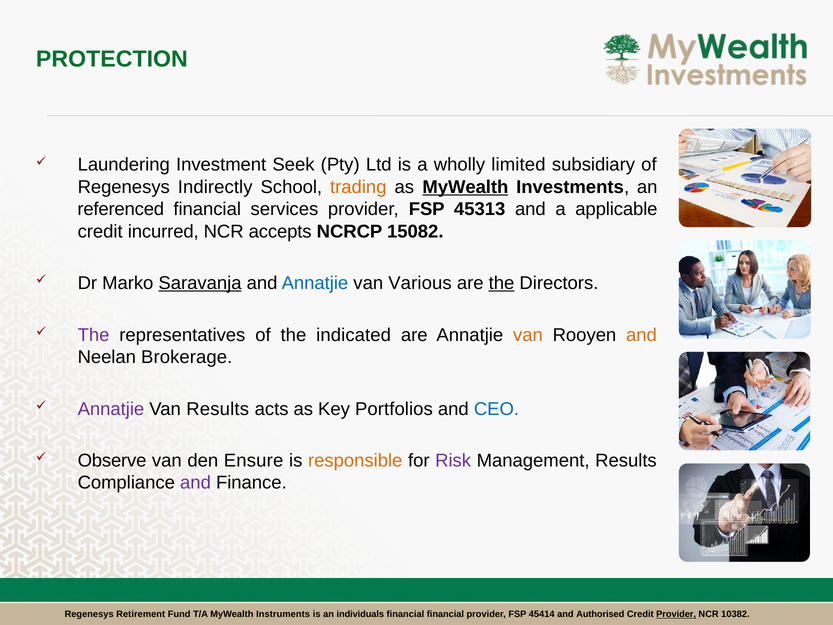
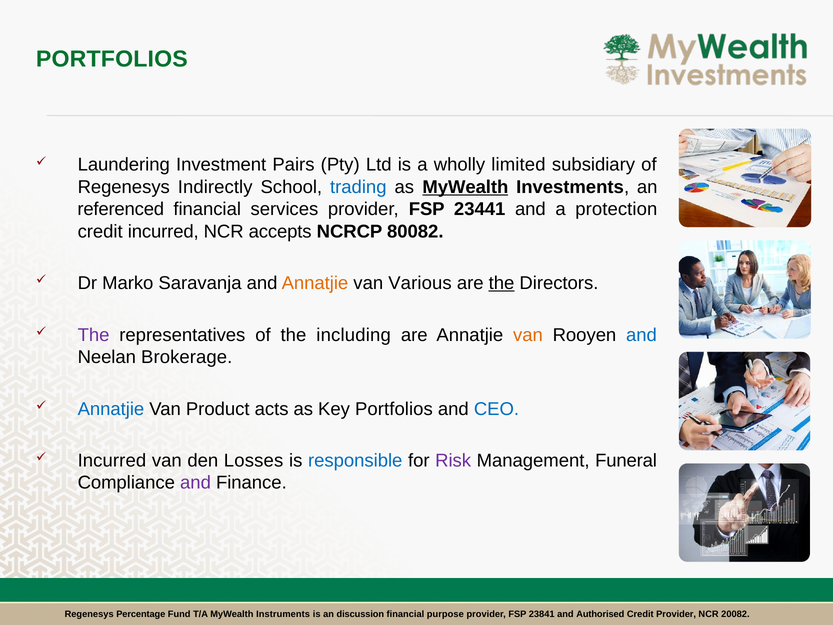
PROTECTION: PROTECTION -> PORTFOLIOS (112, 59)
Seek: Seek -> Pairs (293, 165)
trading colour: orange -> blue (358, 187)
45313: 45313 -> 23441 (480, 209)
applicable: applicable -> protection (616, 209)
15082: 15082 -> 80082 (415, 231)
Saravanja underline: present -> none (200, 283)
Annatjie colour: blue -> orange (315, 283)
indicated: indicated -> including (354, 335)
and colour: orange -> blue (641, 335)
Annatjie colour: purple -> blue (111, 409)
Van Results: Results -> Product (218, 409)
Observe: Observe -> Incurred (112, 461)
Ensure: Ensure -> Losses (254, 461)
responsible colour: orange -> blue (355, 461)
Management Results: Results -> Funeral (626, 461)
Retirement: Retirement -> Percentage (141, 614)
individuals: individuals -> discussion (360, 614)
financial financial: financial -> purpose (445, 614)
45414: 45414 -> 23841 (542, 614)
Provider underline: present -> none (676, 614)
10382: 10382 -> 20082 (735, 614)
